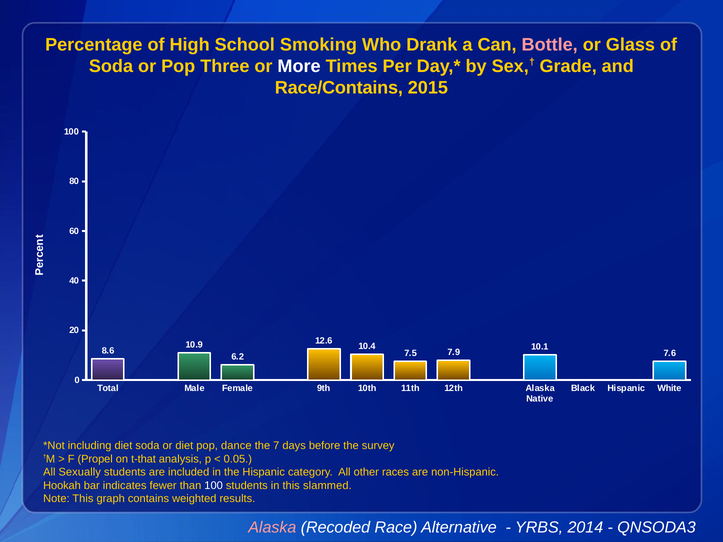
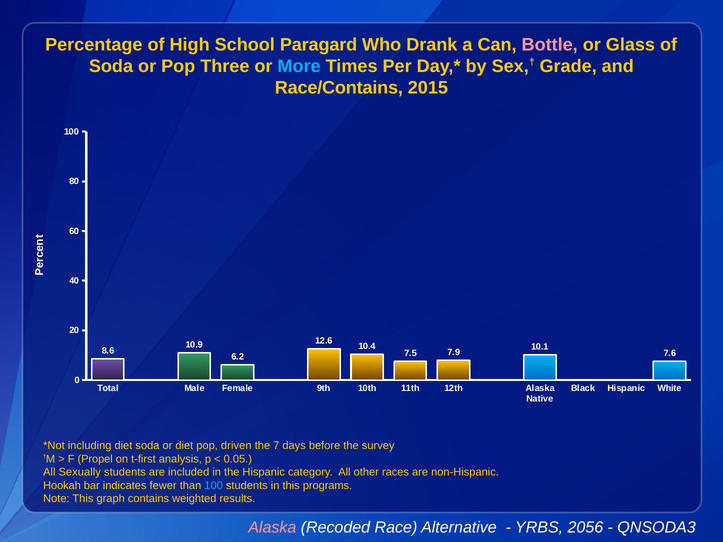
Smoking: Smoking -> Paragard (319, 45)
More colour: white -> light blue (299, 66)
dance: dance -> driven (236, 446)
t-that: t-that -> t-first (143, 459)
100 colour: white -> light blue (214, 486)
slammed: slammed -> programs (328, 486)
2014: 2014 -> 2056 (585, 528)
